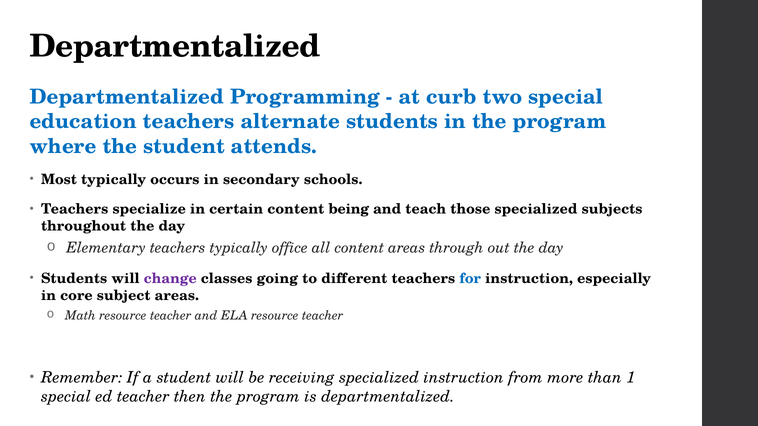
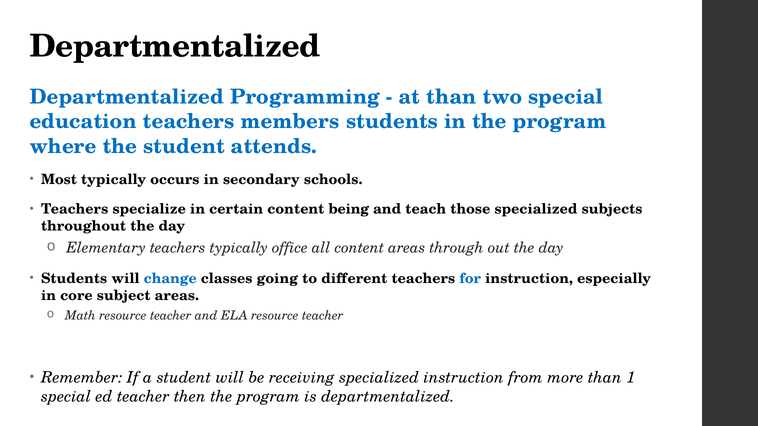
at curb: curb -> than (451, 97)
alternate: alternate -> members (290, 122)
change colour: purple -> blue (170, 279)
